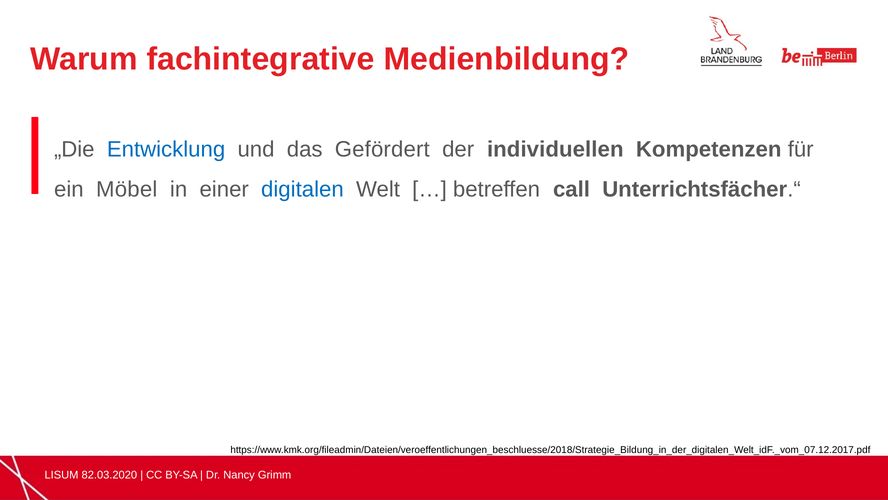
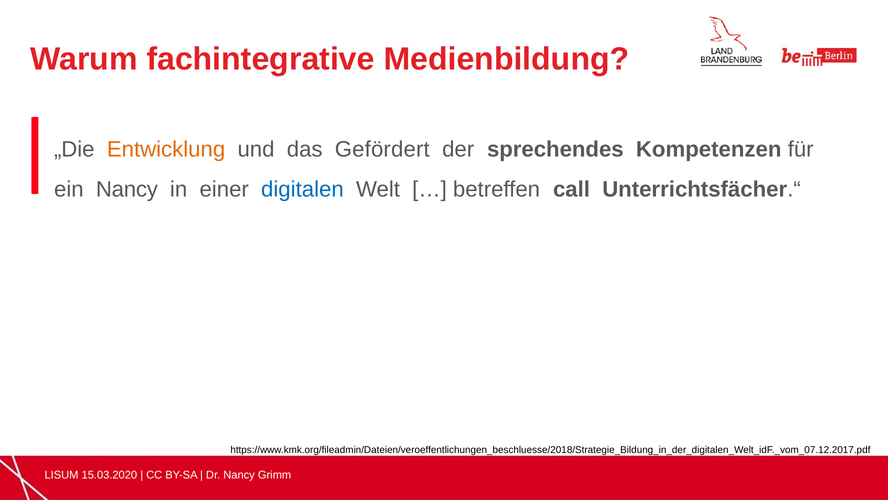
Entwicklung colour: blue -> orange (166, 149)
individuellen: individuellen -> sprechendes (555, 149)
ein Möbel: Möbel -> Nancy (127, 189)
82.03.2020: 82.03.2020 -> 15.03.2020 (109, 475)
